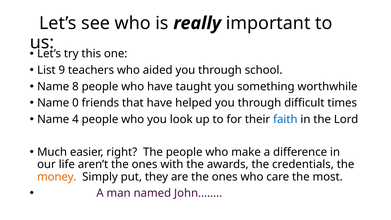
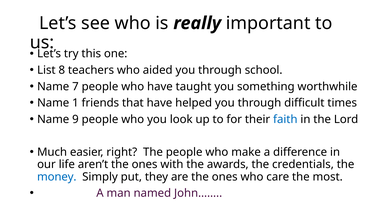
9: 9 -> 8 (62, 70)
8: 8 -> 7 (75, 86)
0: 0 -> 1 (75, 103)
4: 4 -> 9 (75, 119)
money colour: orange -> blue (57, 177)
